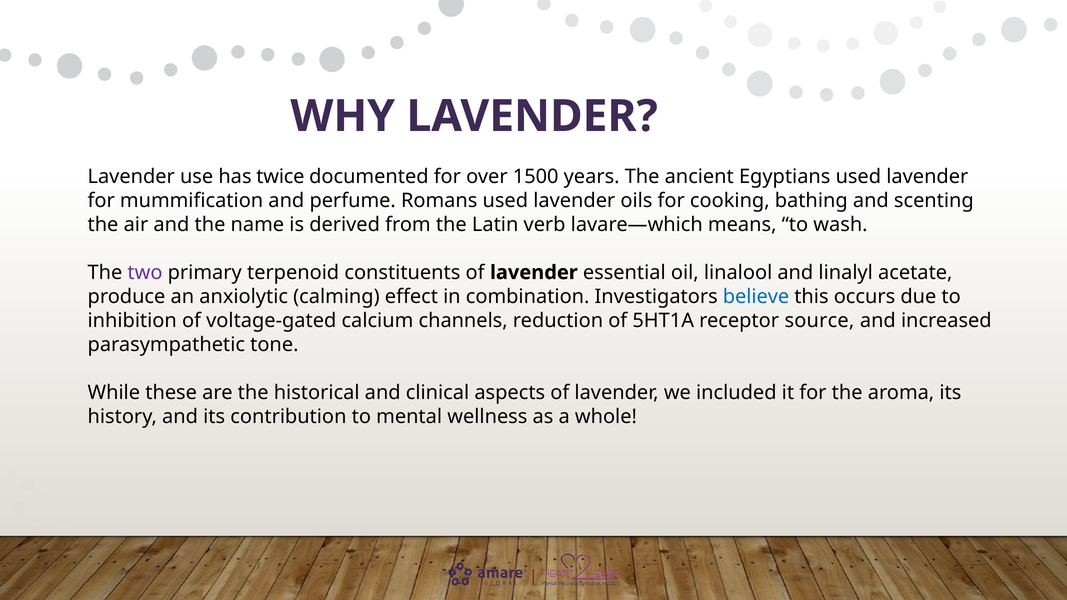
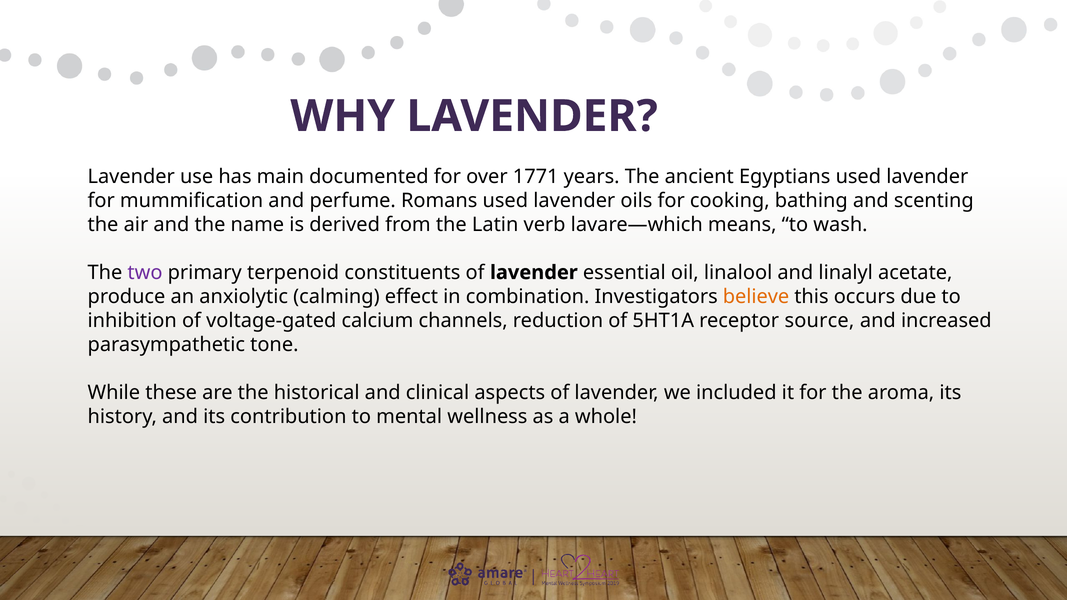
twice: twice -> main (280, 177)
1500: 1500 -> 1771 (536, 177)
believe colour: blue -> orange (756, 297)
